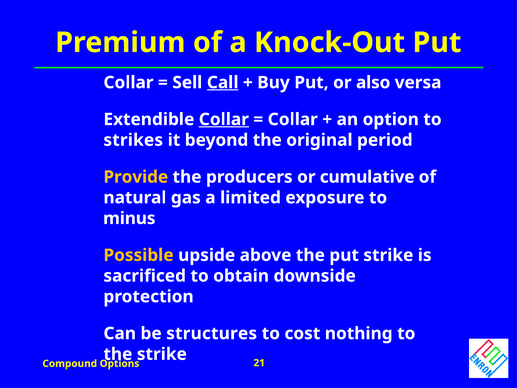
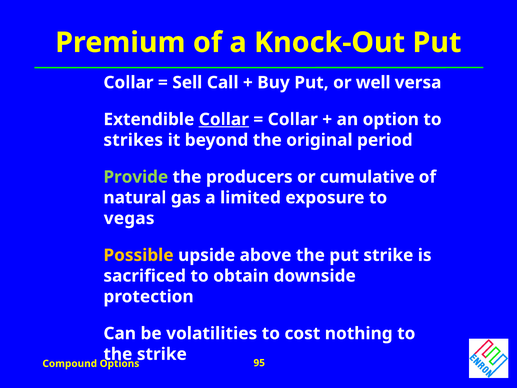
Call underline: present -> none (223, 83)
also: also -> well (373, 83)
Provide colour: yellow -> light green (136, 177)
minus: minus -> vegas (129, 218)
structures: structures -> volatilities (212, 333)
21: 21 -> 95 (259, 363)
